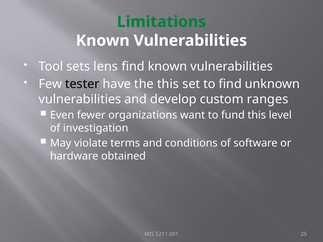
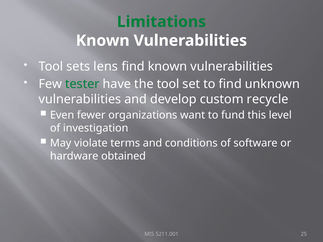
tester colour: black -> green (82, 84)
the this: this -> tool (168, 84)
ranges: ranges -> recycle (268, 99)
